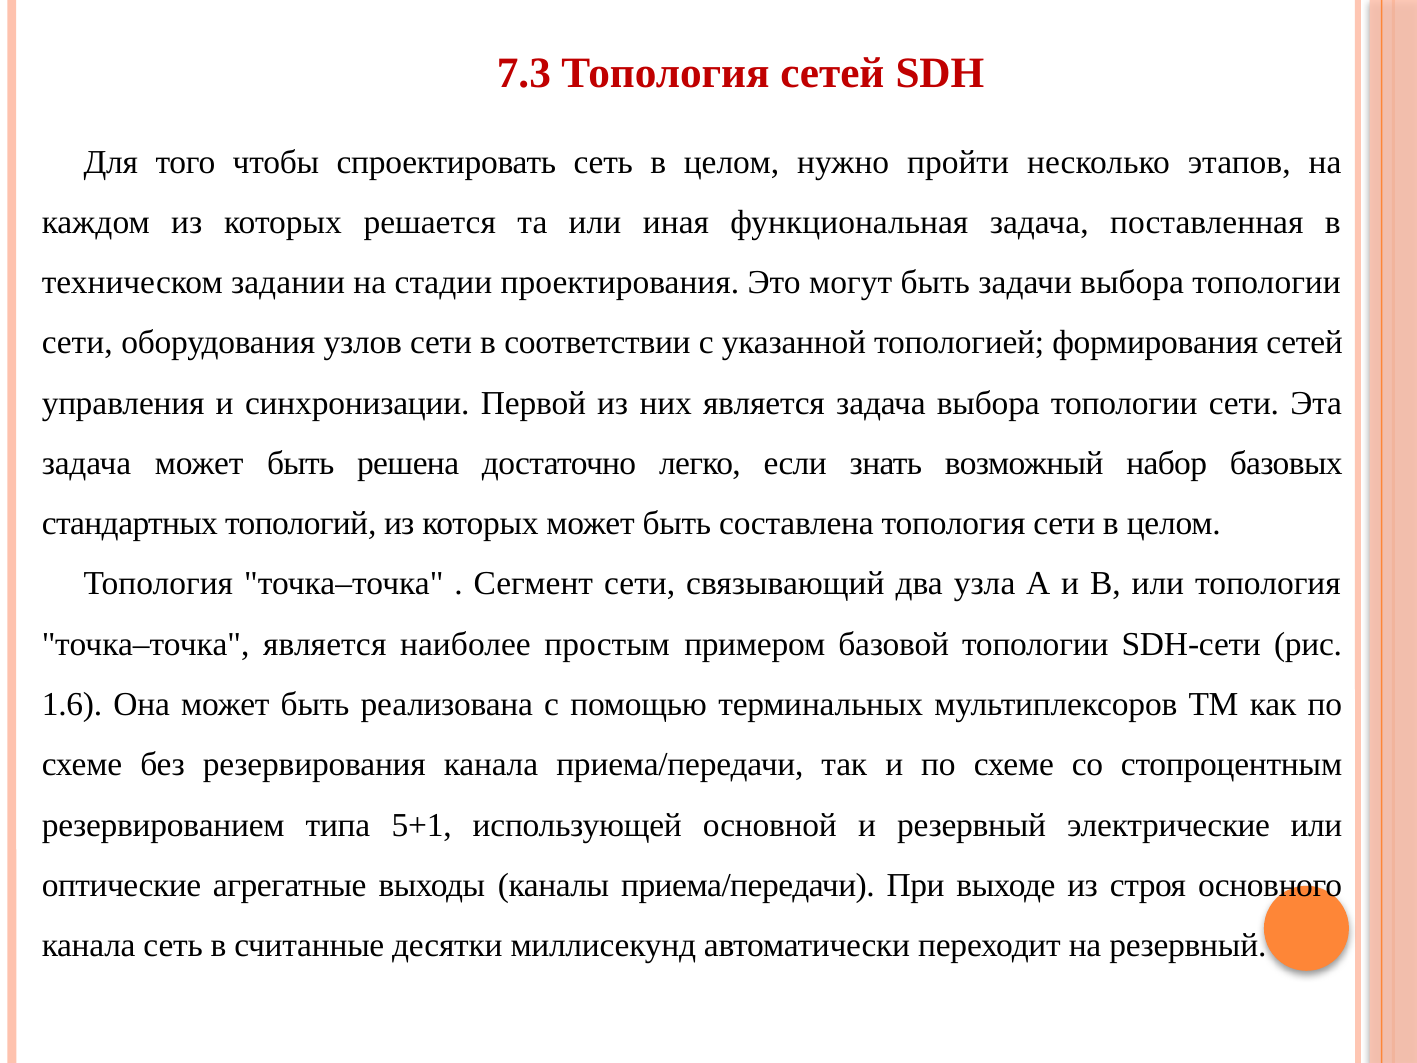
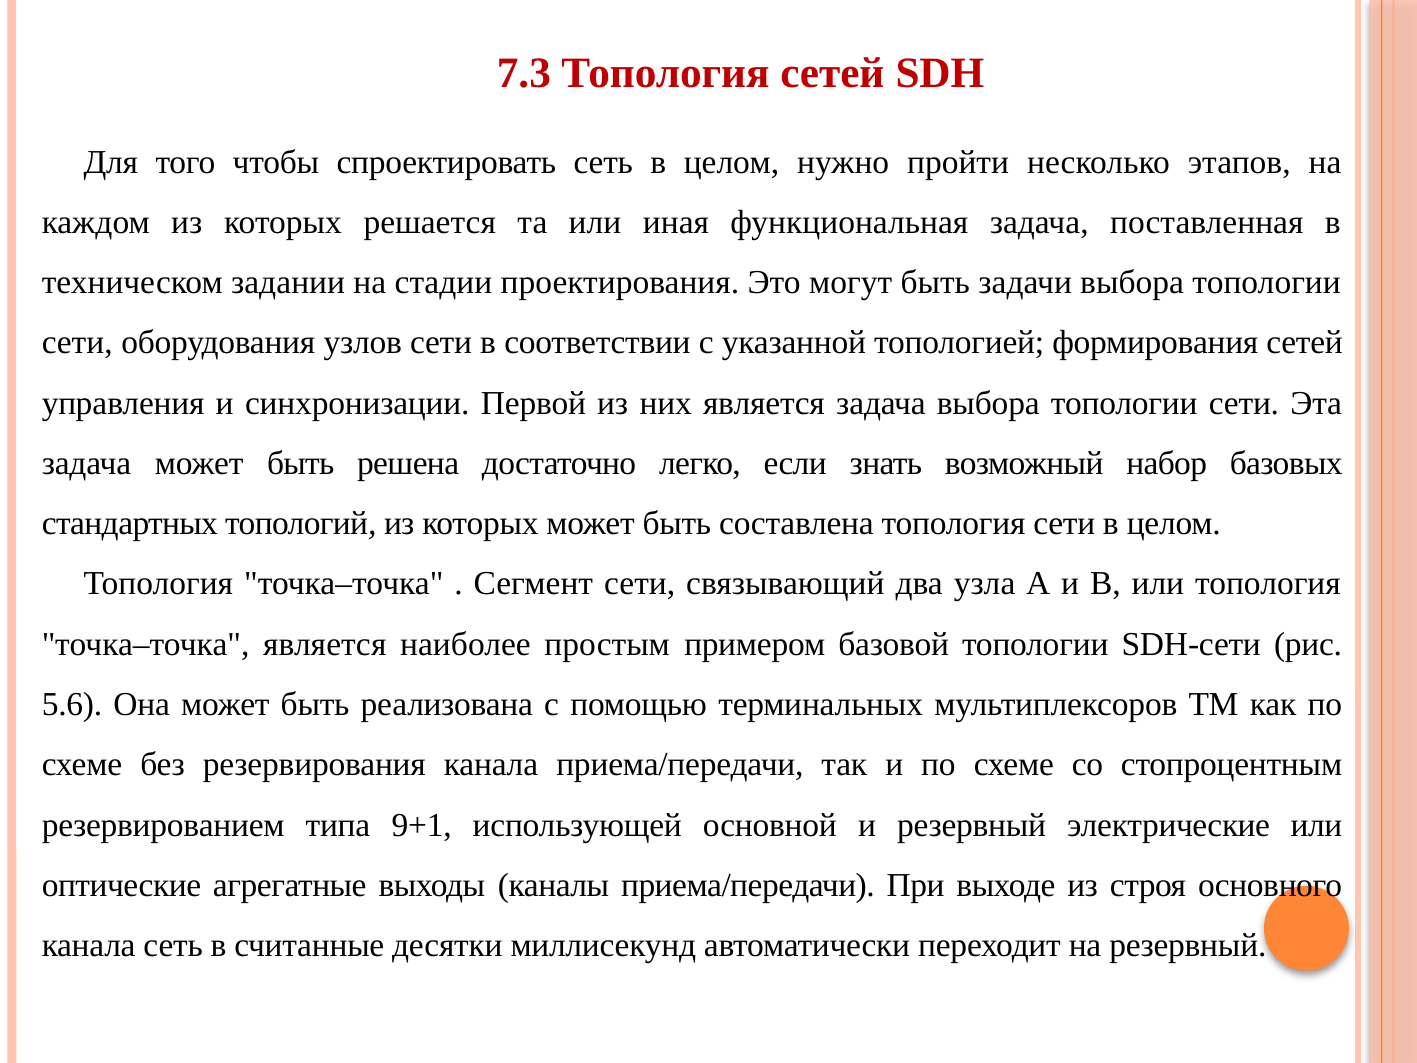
1.6: 1.6 -> 5.6 (72, 704)
5+1: 5+1 -> 9+1 (422, 825)
